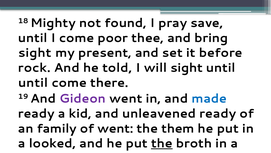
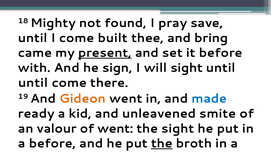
poor: poor -> built (113, 38)
sight: sight -> came (35, 53)
present underline: none -> present (105, 53)
rock: rock -> with (34, 68)
told: told -> sign (117, 68)
Gideon colour: purple -> orange (83, 98)
unleavened ready: ready -> smite (218, 113)
family: family -> valour (57, 128)
the them: them -> sight (178, 128)
a looked: looked -> before (52, 143)
